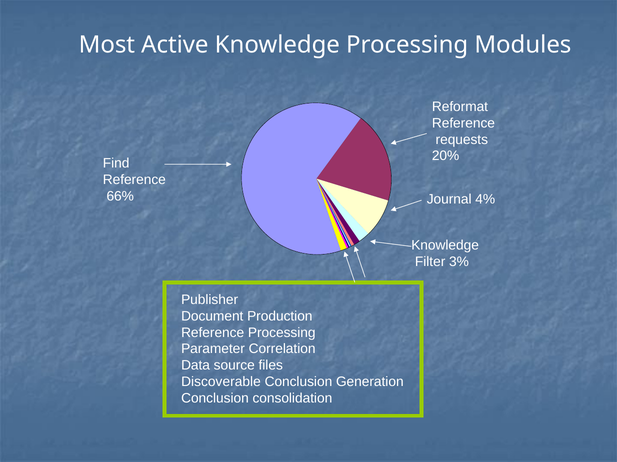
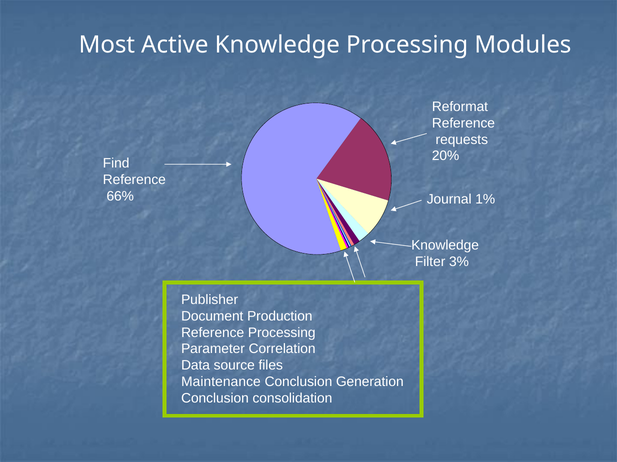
4%: 4% -> 1% (485, 199)
Discoverable: Discoverable -> Maintenance (221, 382)
